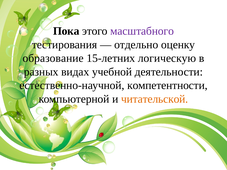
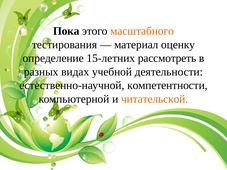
масштабного colour: purple -> orange (142, 31)
отдельно: отдельно -> материал (136, 45)
образование: образование -> определение (53, 58)
логическую: логическую -> рассмотреть (167, 58)
